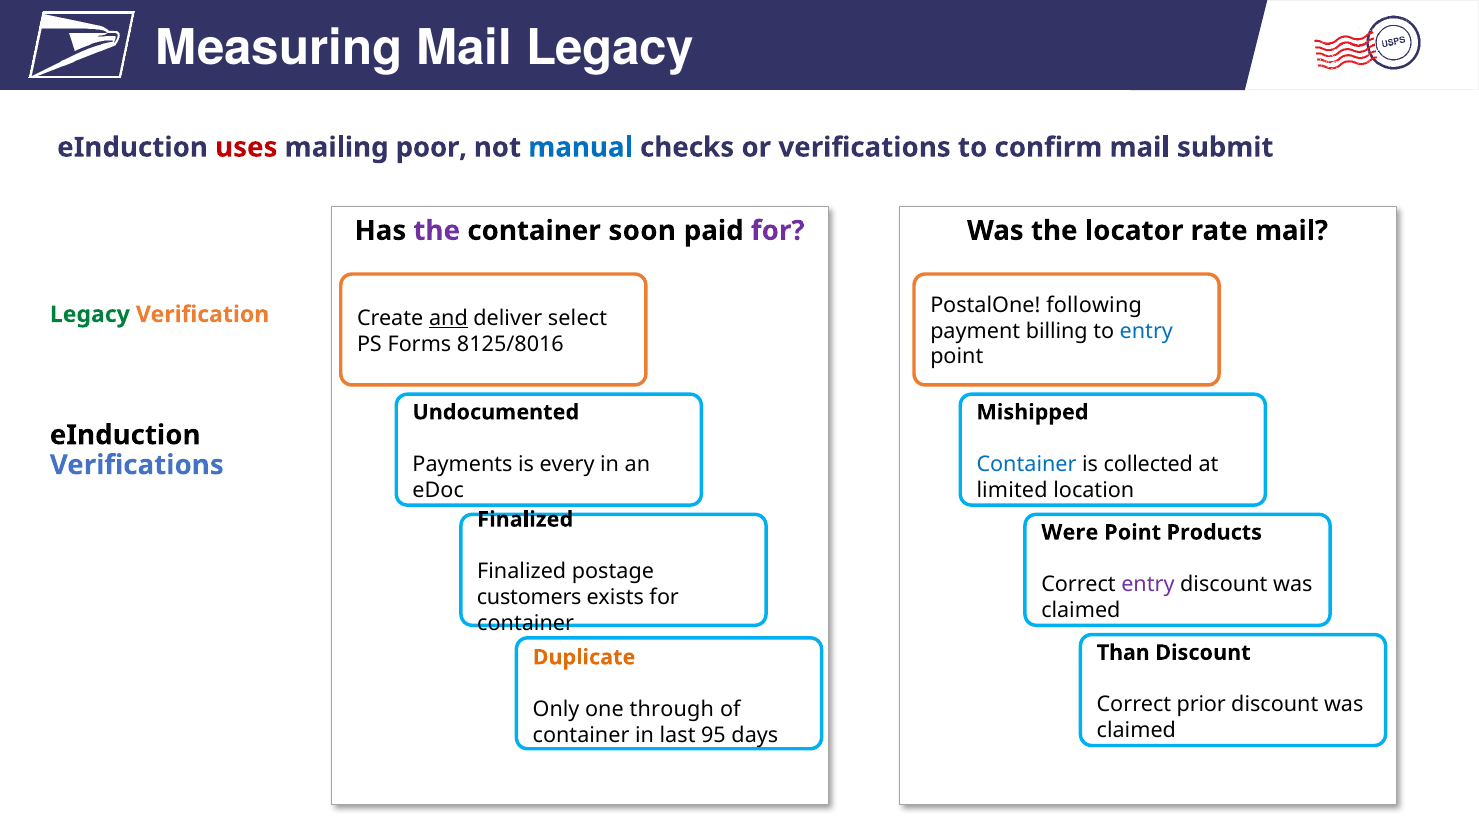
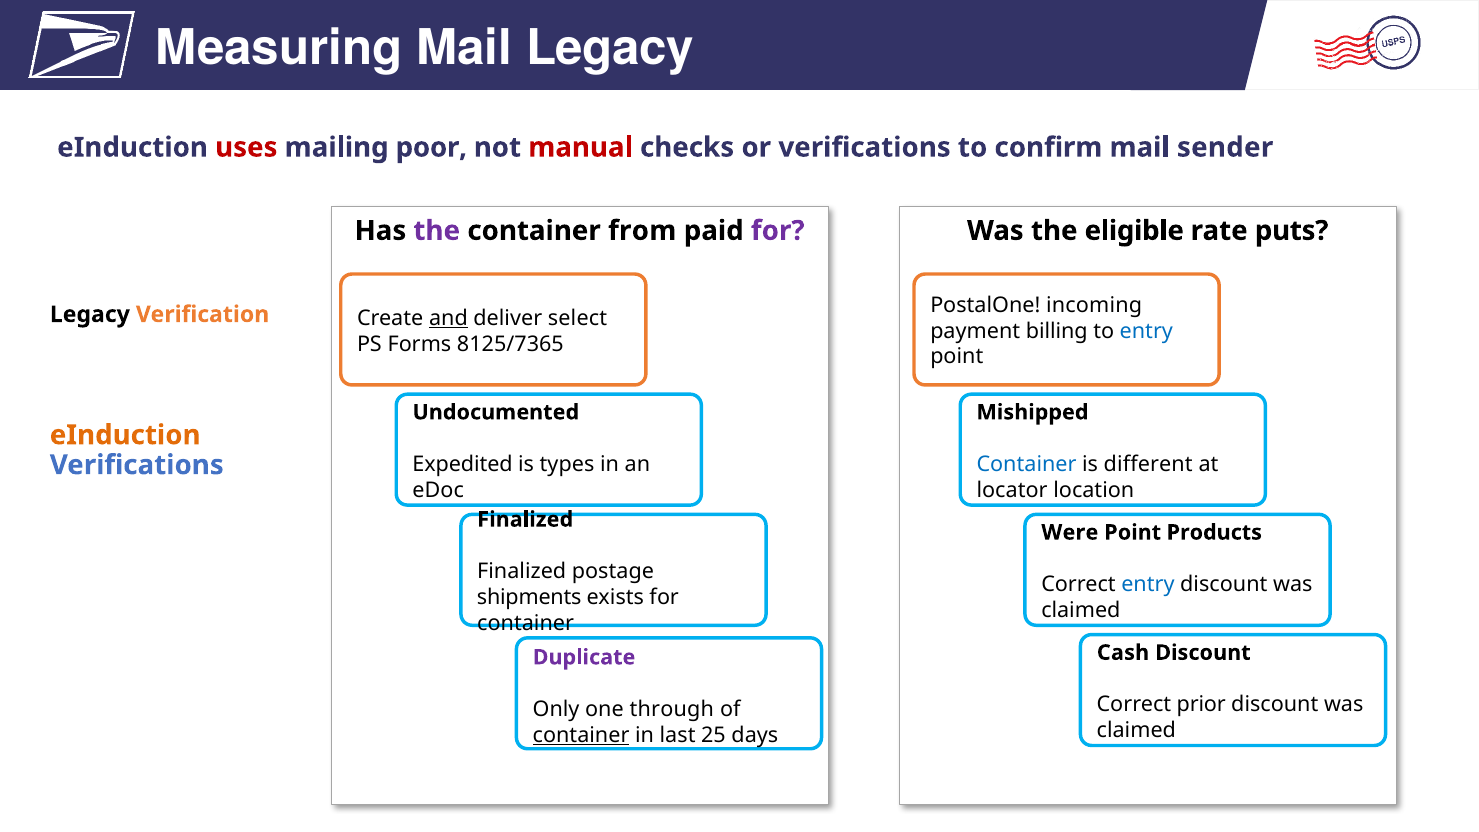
manual colour: blue -> red (581, 147)
submit: submit -> sender (1225, 147)
soon: soon -> from (642, 231)
locator: locator -> eligible (1134, 231)
rate mail: mail -> puts (1292, 231)
following: following -> incoming (1094, 305)
Legacy colour: green -> black (90, 314)
8125/8016: 8125/8016 -> 8125/7365 (510, 344)
eInduction colour: black -> orange (125, 435)
Payments: Payments -> Expedited (463, 464)
every: every -> types (567, 464)
collected: collected -> different (1148, 464)
limited: limited -> locator (1012, 490)
entry colour: purple -> blue (1148, 584)
customers: customers -> shipments (529, 597)
Than: Than -> Cash (1123, 653)
Duplicate colour: orange -> purple (584, 657)
container underline: none -> present (581, 735)
95: 95 -> 25 (713, 735)
